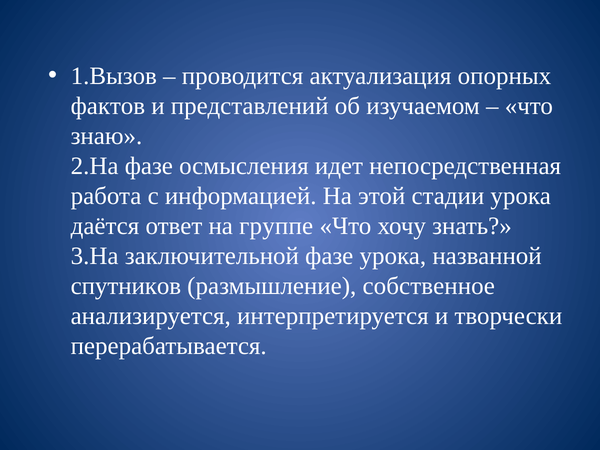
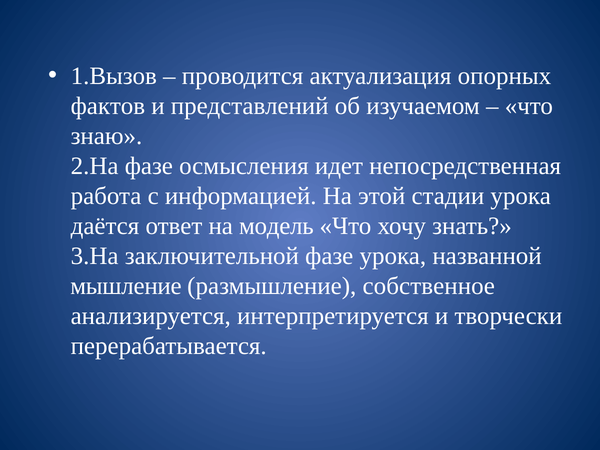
группе: группе -> модель (276, 226)
спутников: спутников -> мышление (126, 286)
